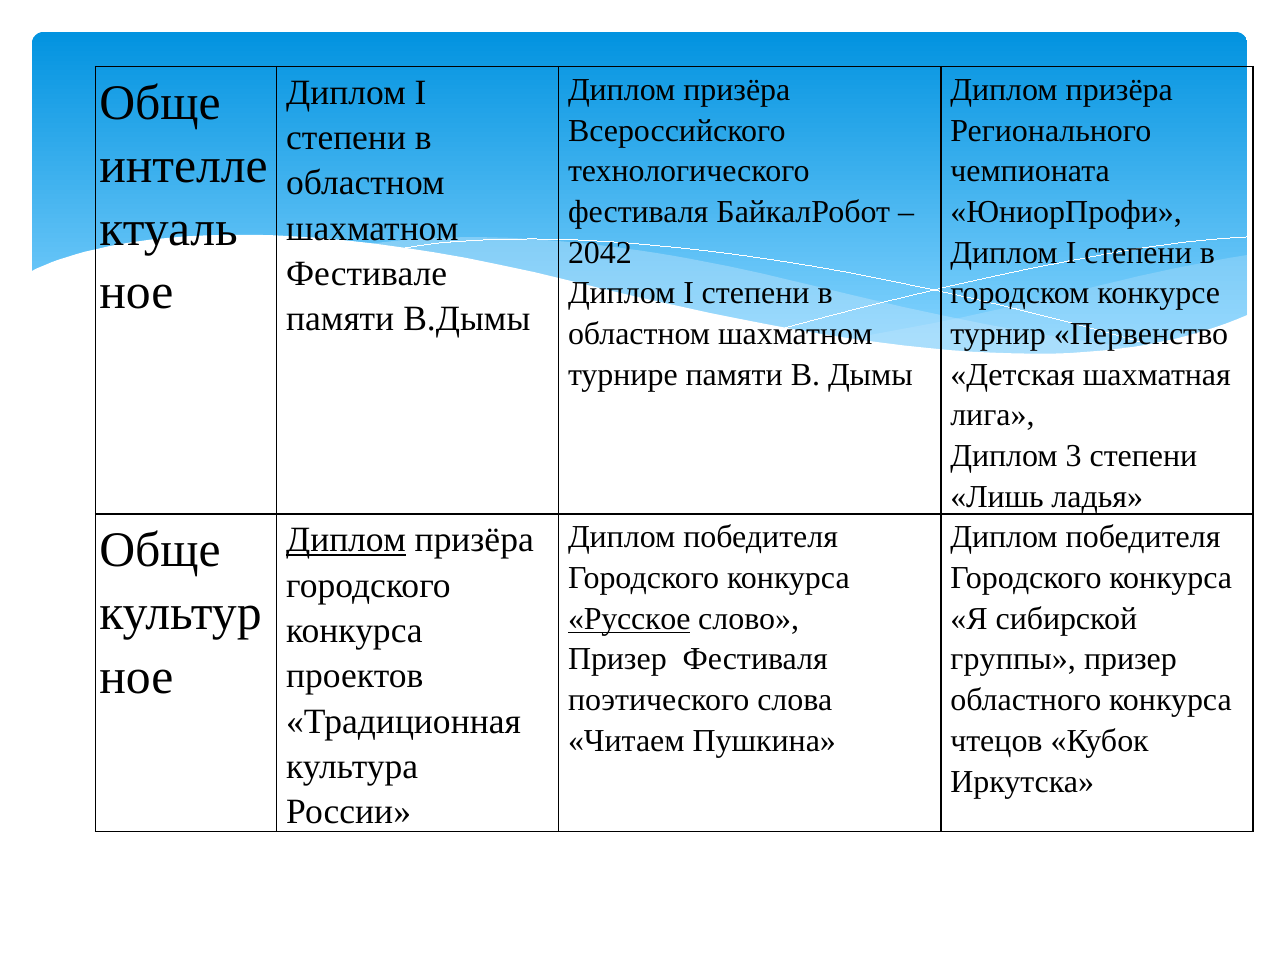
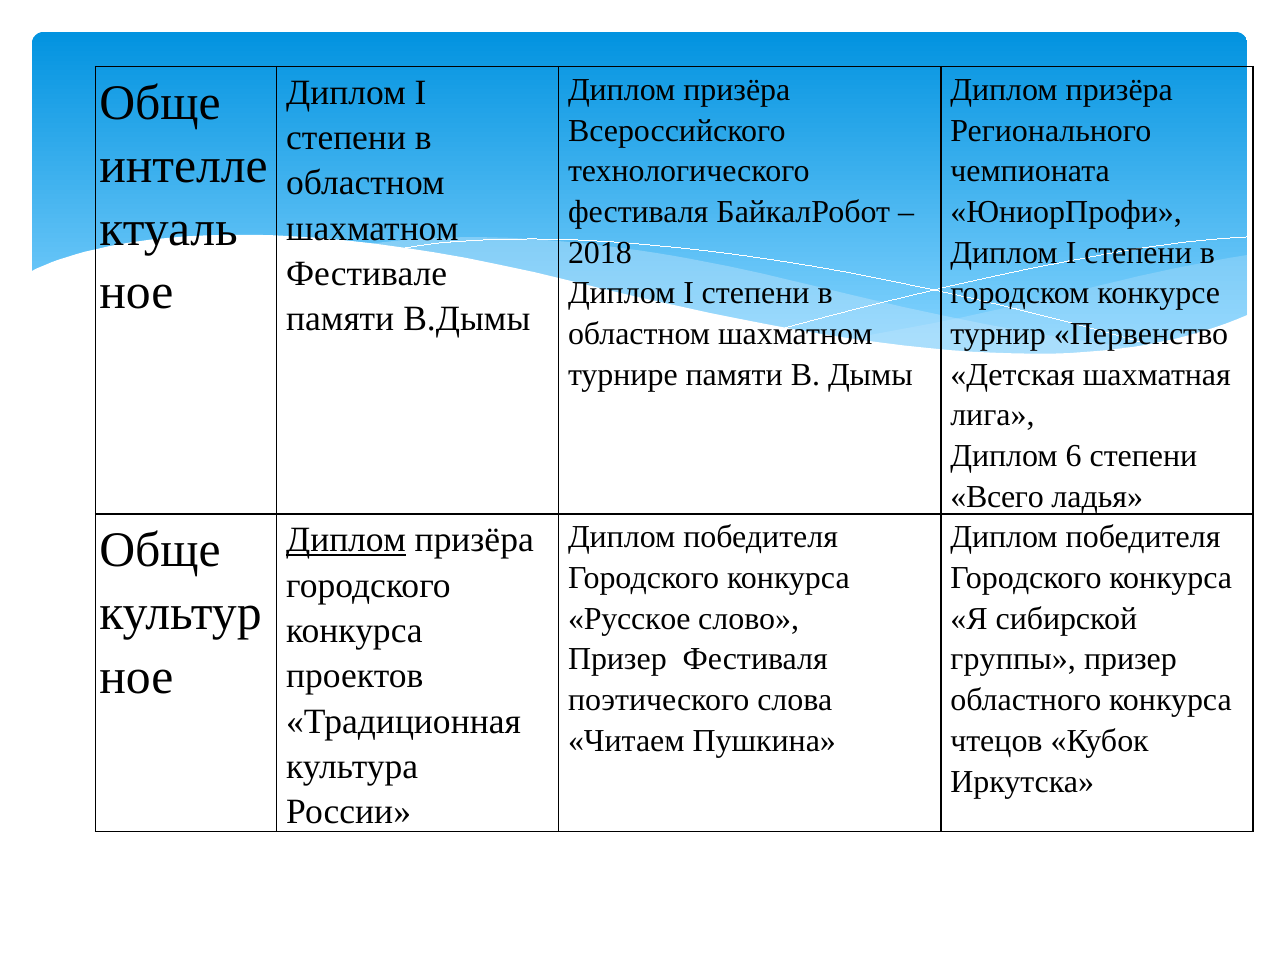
2042: 2042 -> 2018 (600, 253)
3: 3 -> 6 (1074, 456)
Лишь: Лишь -> Всего (997, 496)
Русское underline: present -> none (629, 618)
